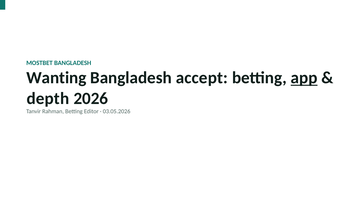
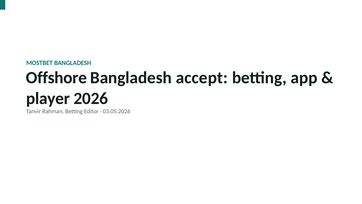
Wanting: Wanting -> Offshore (56, 78)
app underline: present -> none (304, 78)
depth: depth -> player (48, 98)
